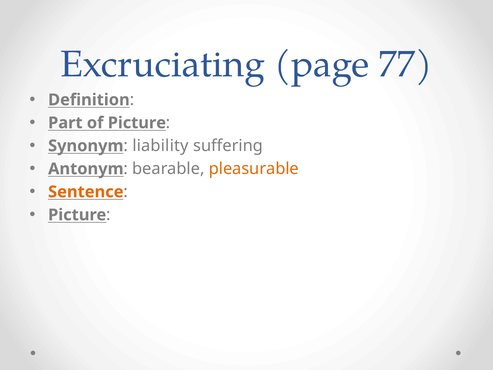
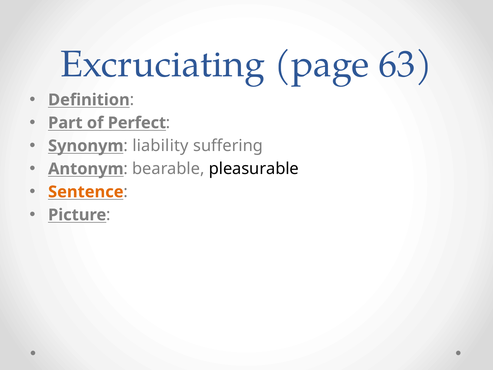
77: 77 -> 63 (405, 64)
of Picture: Picture -> Perfect (137, 123)
pleasurable colour: orange -> black (254, 169)
